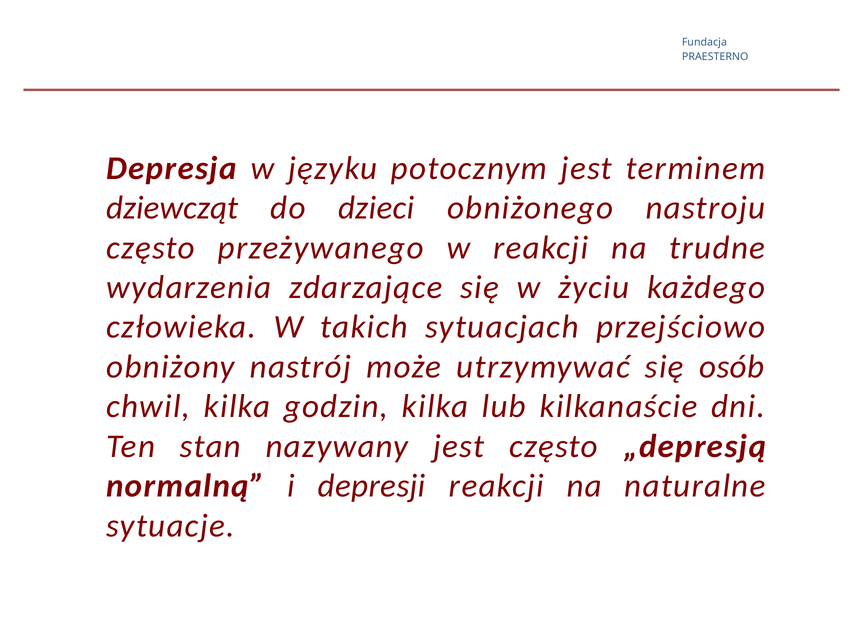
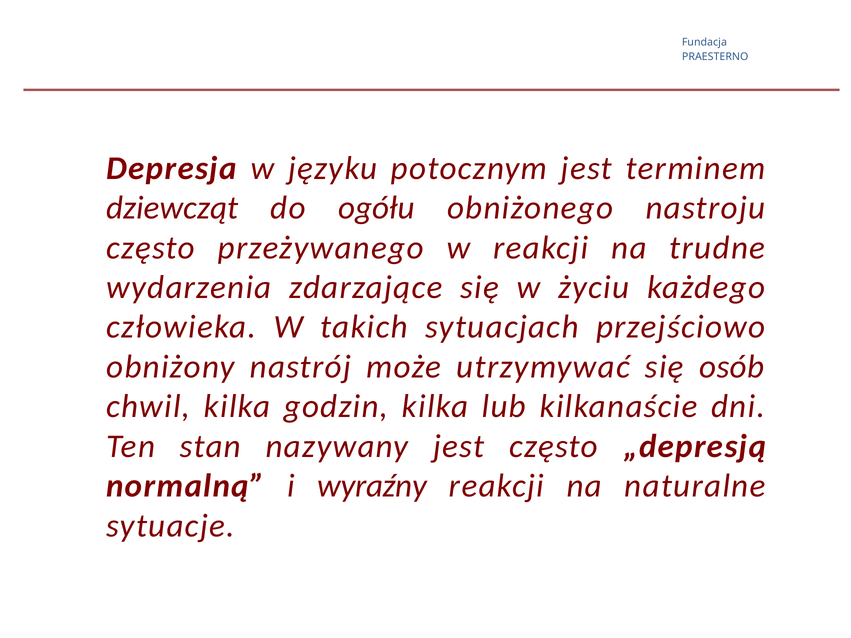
dzieci: dzieci -> ogółu (376, 208)
depresji: depresji -> wyraźny (372, 486)
